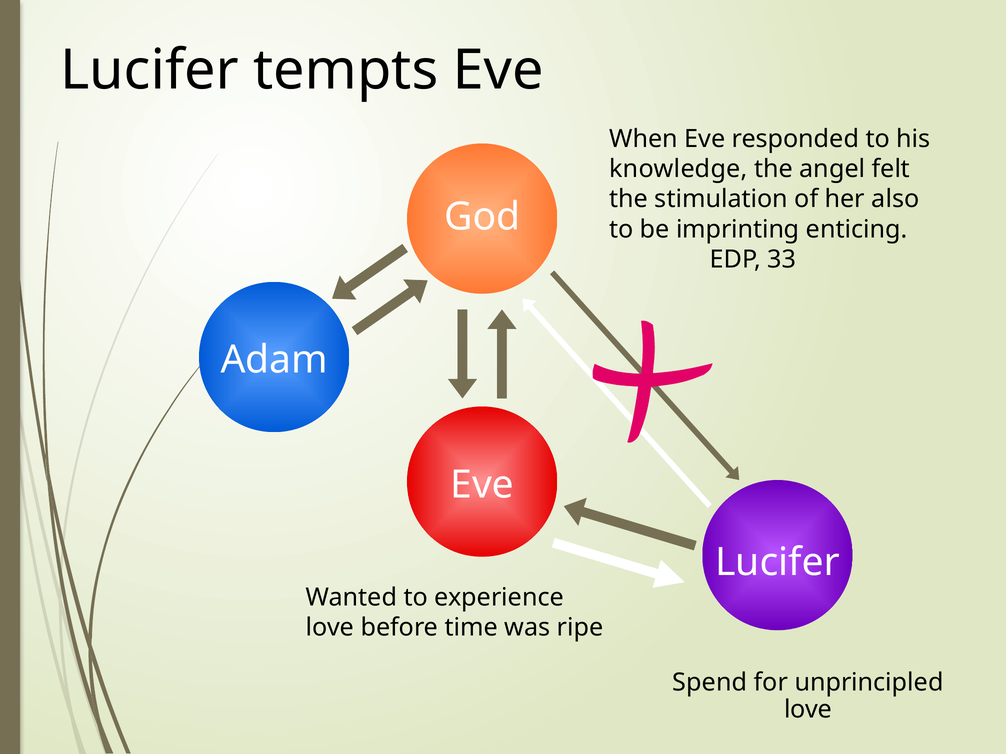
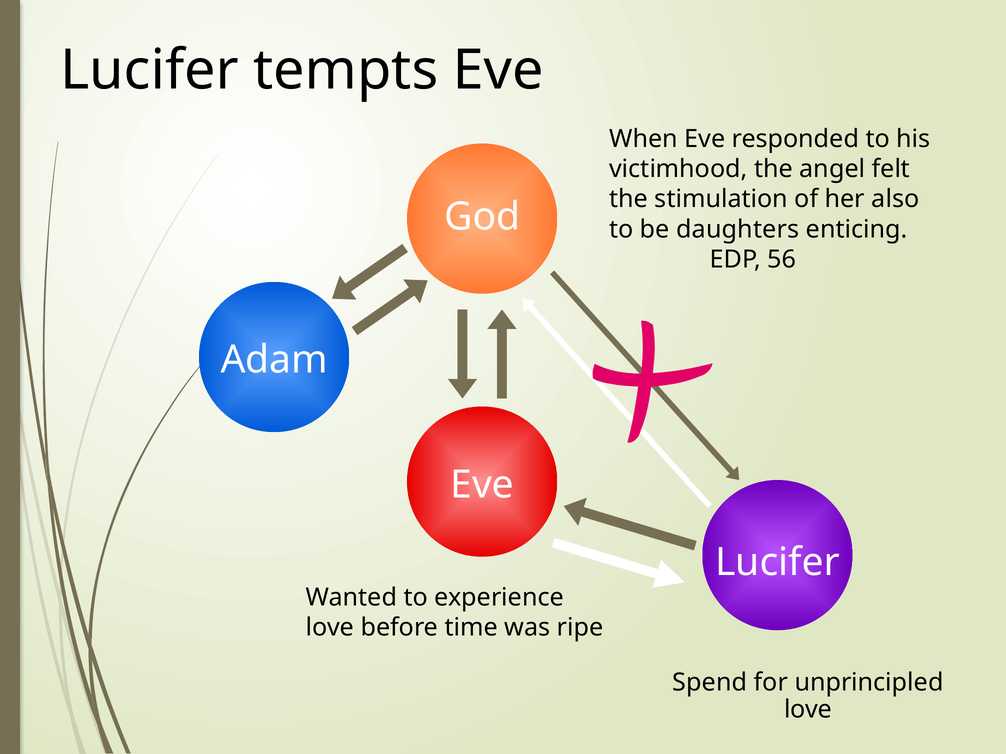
knowledge: knowledge -> victimhood (678, 169)
imprinting: imprinting -> daughters (738, 229)
33: 33 -> 56 (782, 260)
